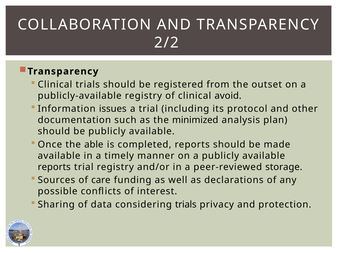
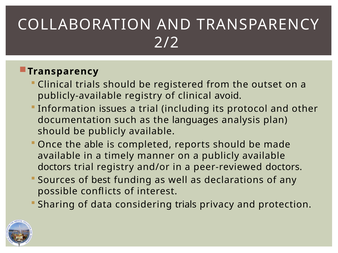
minimized: minimized -> languages (195, 120)
reports: reports -> doctors (54, 167)
peer-reviewed storage: storage -> doctors (284, 167)
care: care -> best (101, 180)
